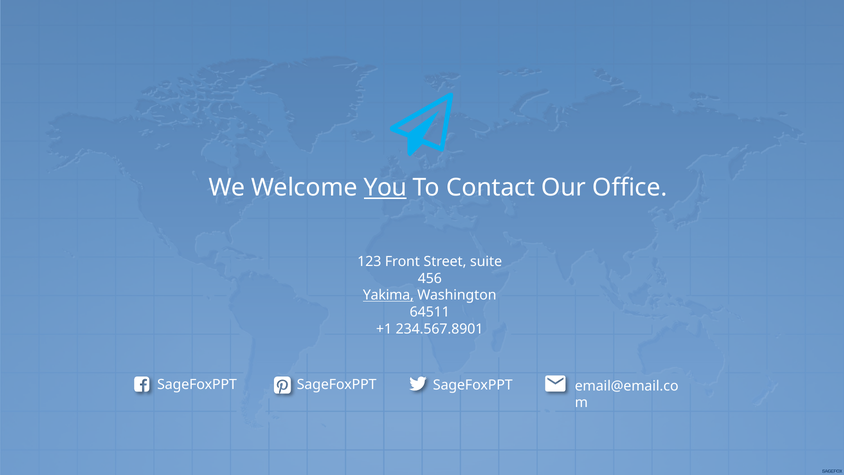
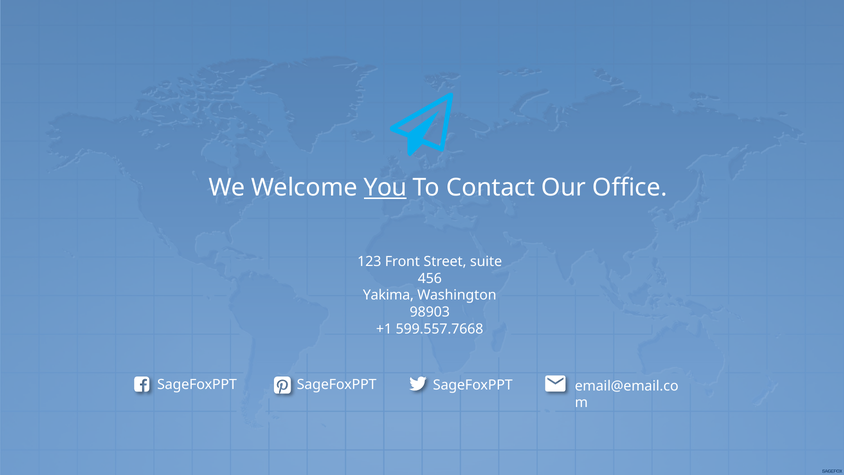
Yakima underline: present -> none (388, 295)
64511: 64511 -> 98903 (430, 312)
234.567.8901: 234.567.8901 -> 599.557.7668 (439, 329)
